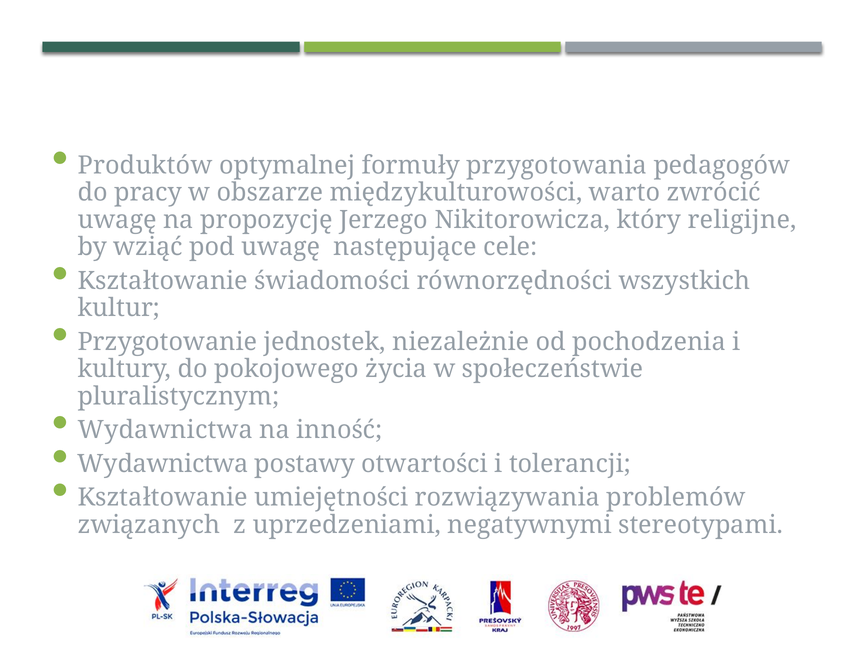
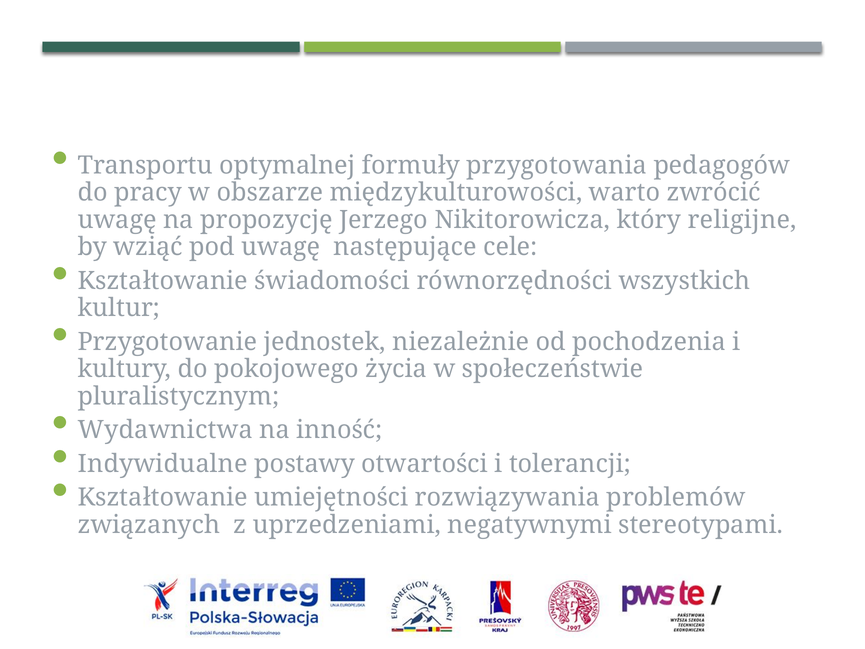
Produktów: Produktów -> Transportu (145, 165)
Wydawnictwa: Wydawnictwa -> Indywidualne (163, 464)
